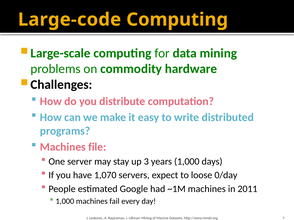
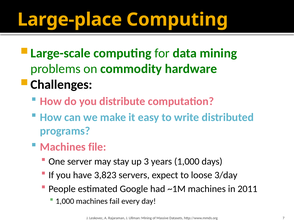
Large-code: Large-code -> Large-place (70, 20)
1,070: 1,070 -> 3,823 (105, 176)
0/day: 0/day -> 3/day (226, 176)
